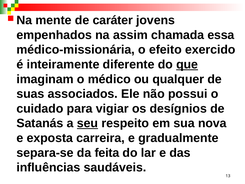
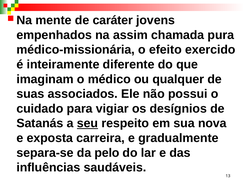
essa: essa -> pura (221, 35)
que underline: present -> none (187, 64)
feita: feita -> pelo (107, 153)
